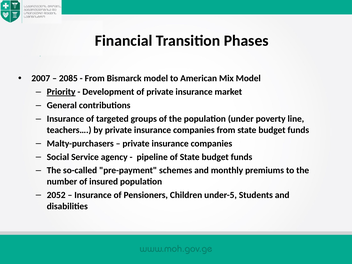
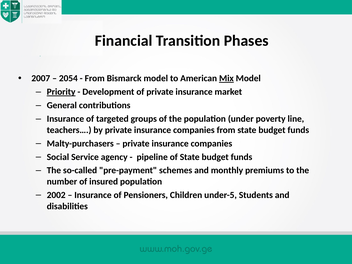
2085: 2085 -> 2054 (68, 78)
Mix underline: none -> present (226, 78)
2052: 2052 -> 2002 (56, 195)
